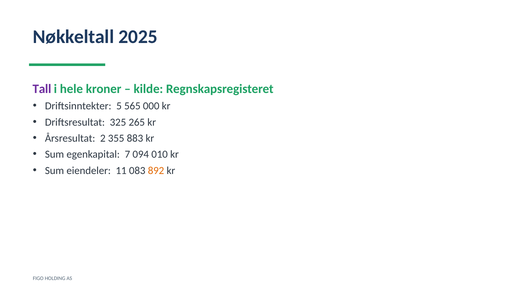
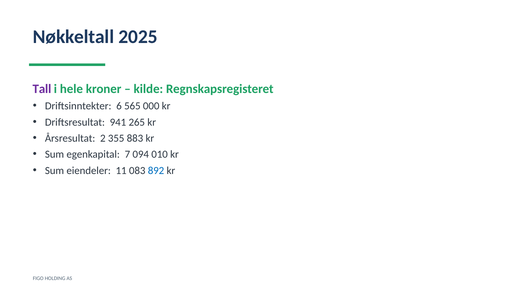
5: 5 -> 6 (119, 106)
325: 325 -> 941 (118, 122)
892 colour: orange -> blue (156, 171)
